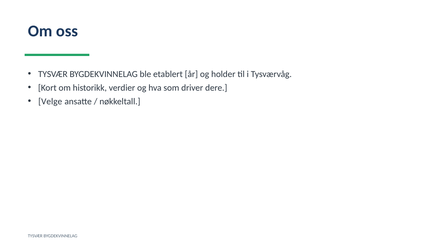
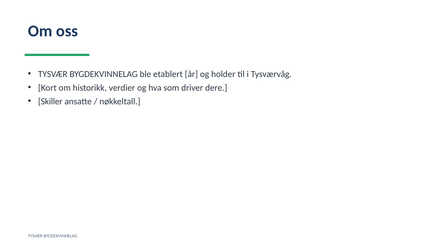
Velge: Velge -> Skiller (50, 102)
